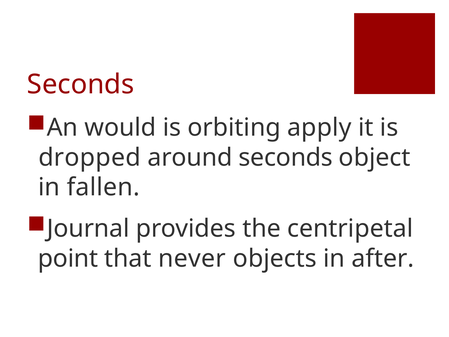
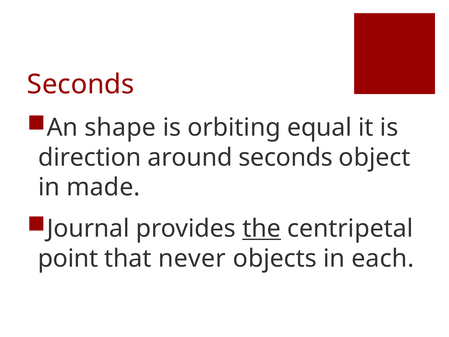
would: would -> shape (120, 127)
apply: apply -> equal (320, 127)
dropped: dropped -> direction (90, 157)
fallen: fallen -> made (103, 187)
the underline: none -> present (262, 228)
after: after -> each (383, 258)
